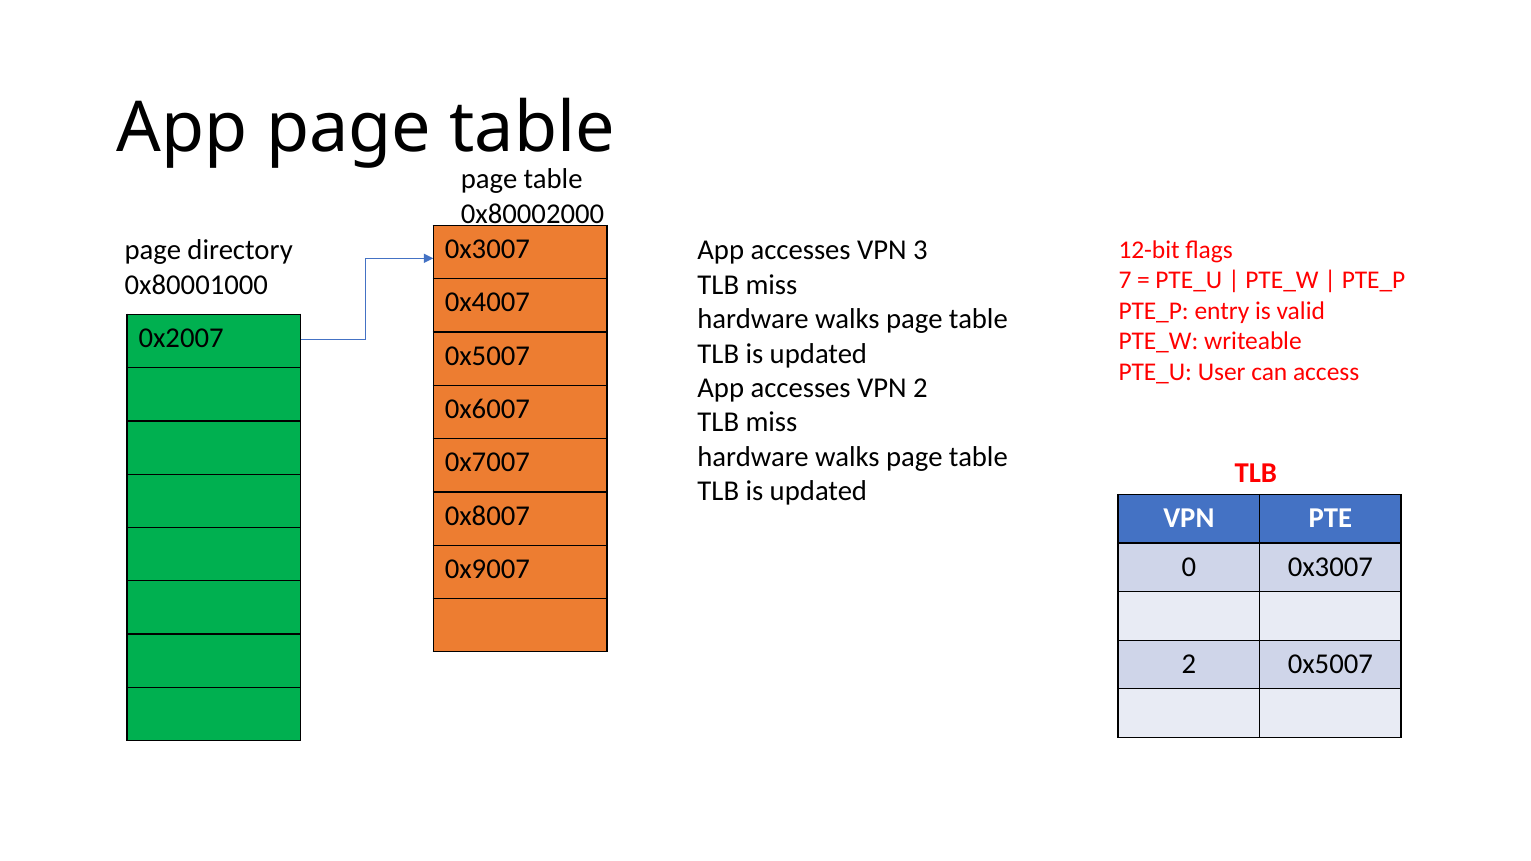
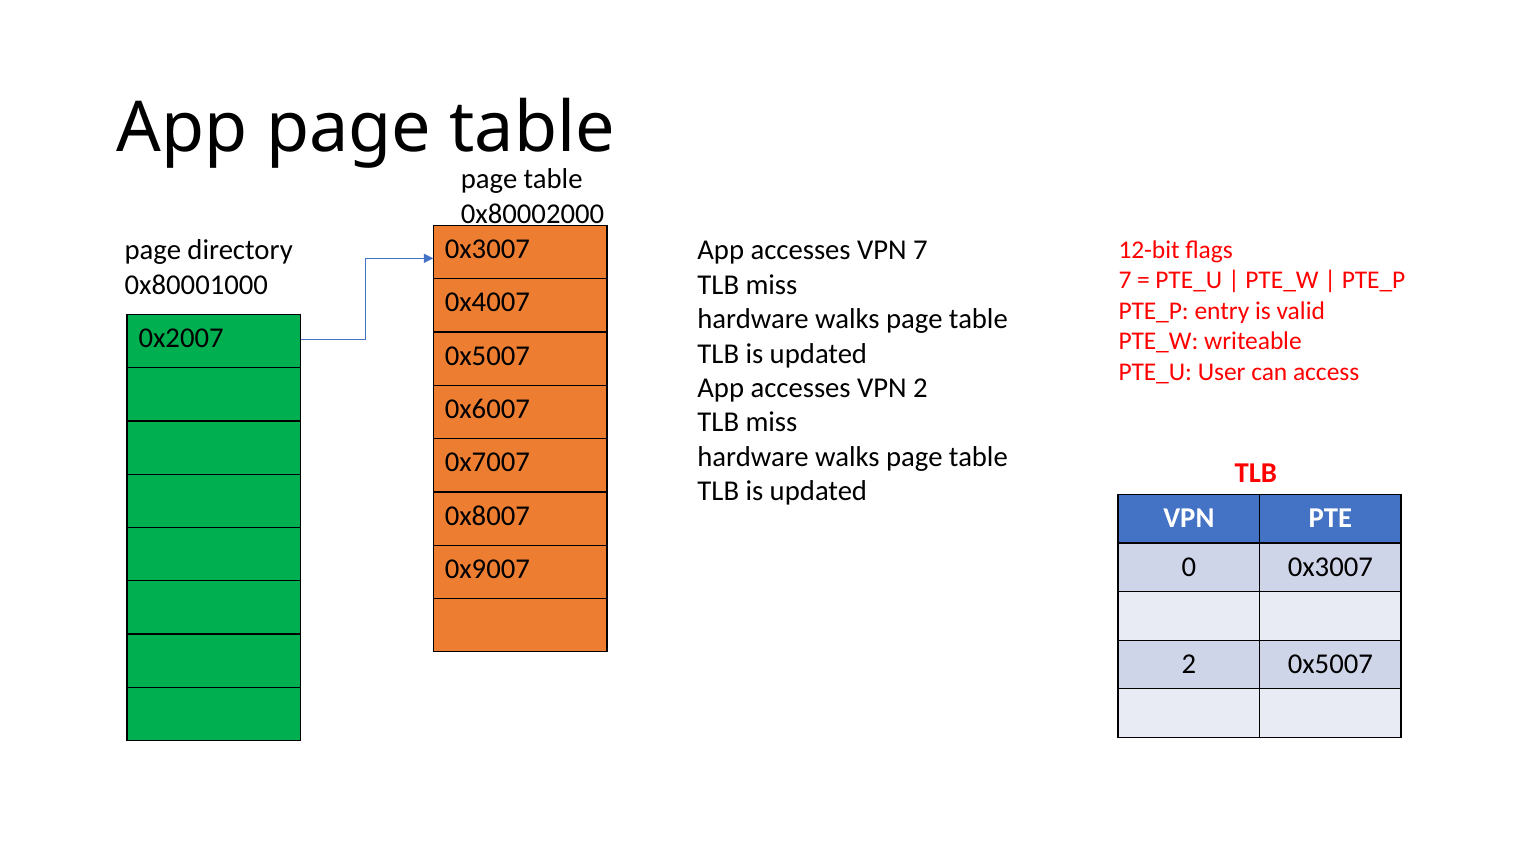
VPN 3: 3 -> 7 (920, 250)
